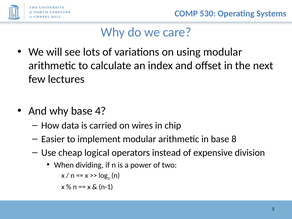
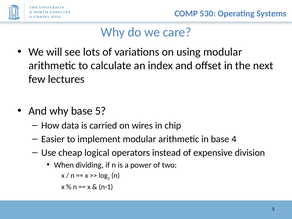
base 4: 4 -> 5 (101, 111)
8: 8 -> 4 (234, 139)
